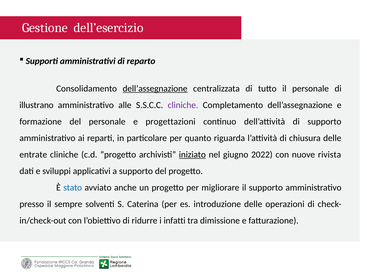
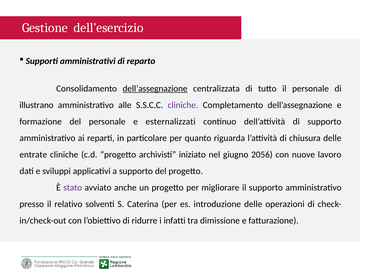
progettazioni: progettazioni -> esternalizzati (171, 122)
iniziato underline: present -> none (192, 155)
2022: 2022 -> 2056 (262, 155)
rivista: rivista -> lavoro (330, 155)
stato colour: blue -> purple (73, 188)
sempre: sempre -> relativo (68, 204)
